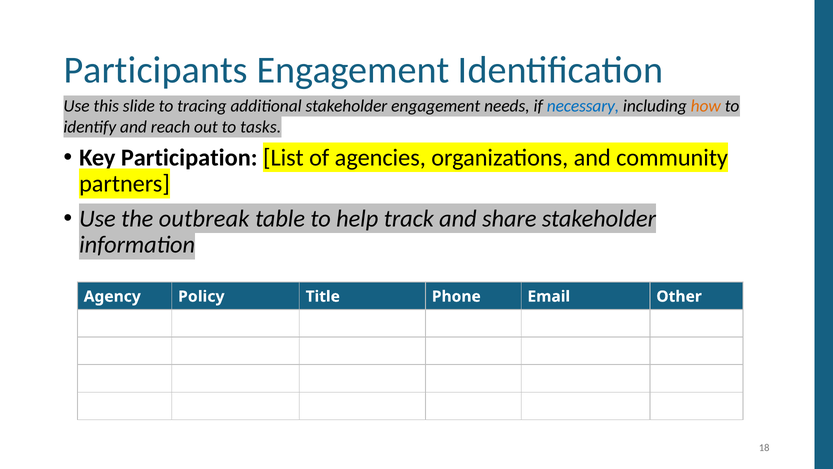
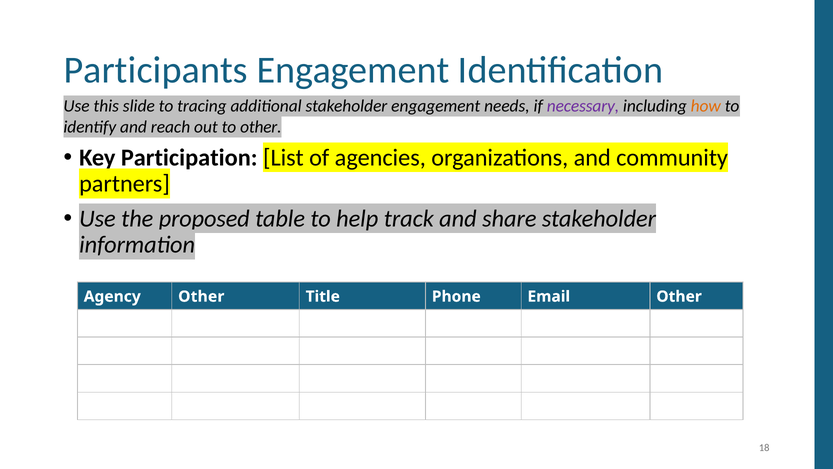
necessary colour: blue -> purple (583, 106)
to tasks: tasks -> other (261, 127)
outbreak: outbreak -> proposed (204, 218)
Agency Policy: Policy -> Other (201, 296)
